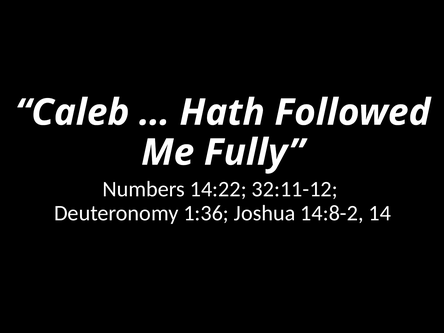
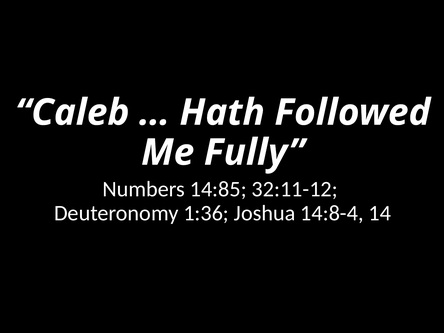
14:22: 14:22 -> 14:85 (218, 189)
14:8-2: 14:8-2 -> 14:8-4 (332, 213)
